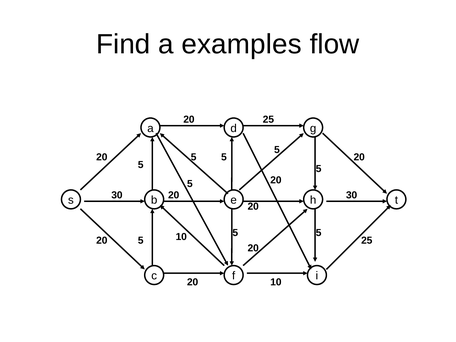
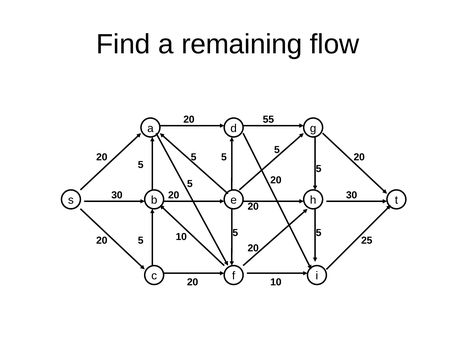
examples: examples -> remaining (242, 44)
20 25: 25 -> 55 (268, 119)
